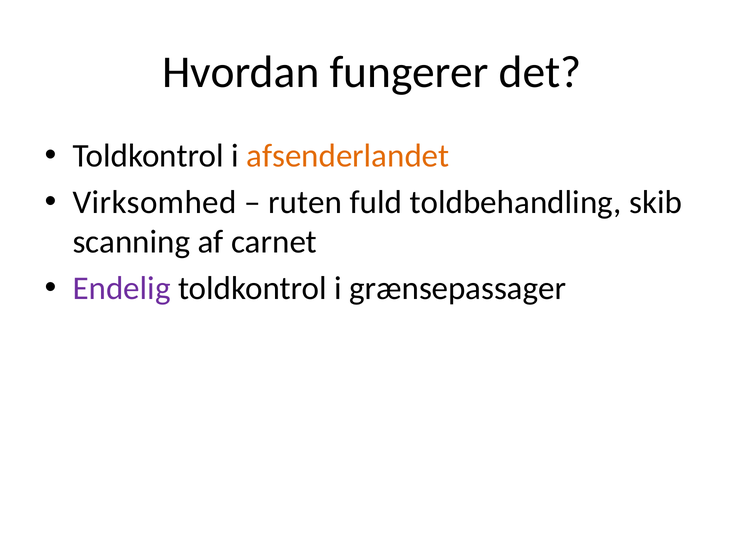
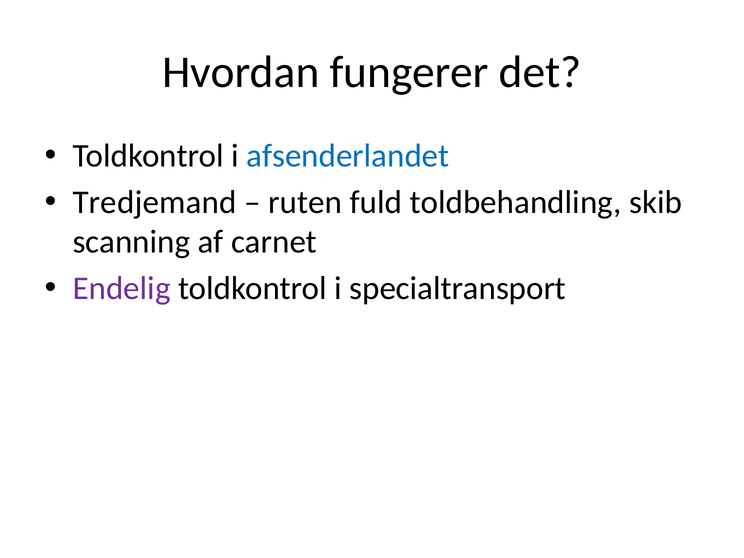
afsenderlandet colour: orange -> blue (348, 156)
Virksomhed: Virksomhed -> Tredjemand (155, 202)
grænsepassager: grænsepassager -> specialtransport (458, 288)
